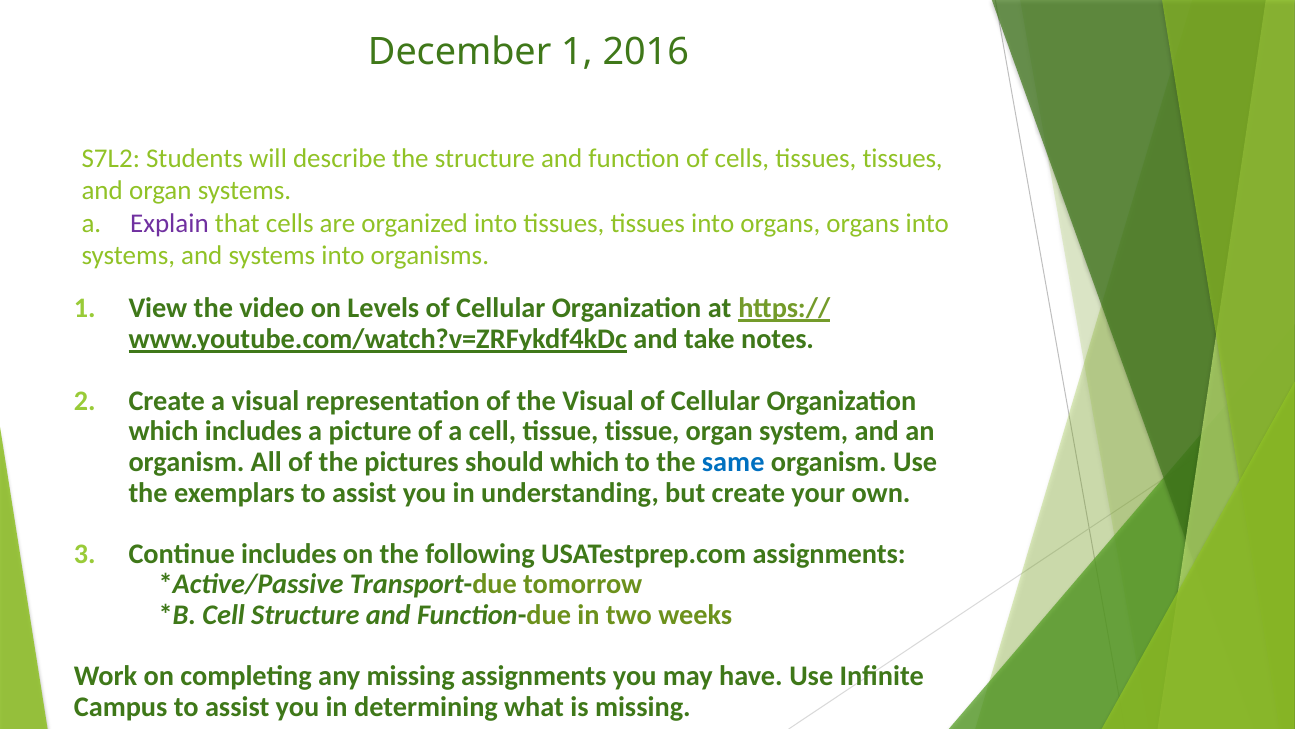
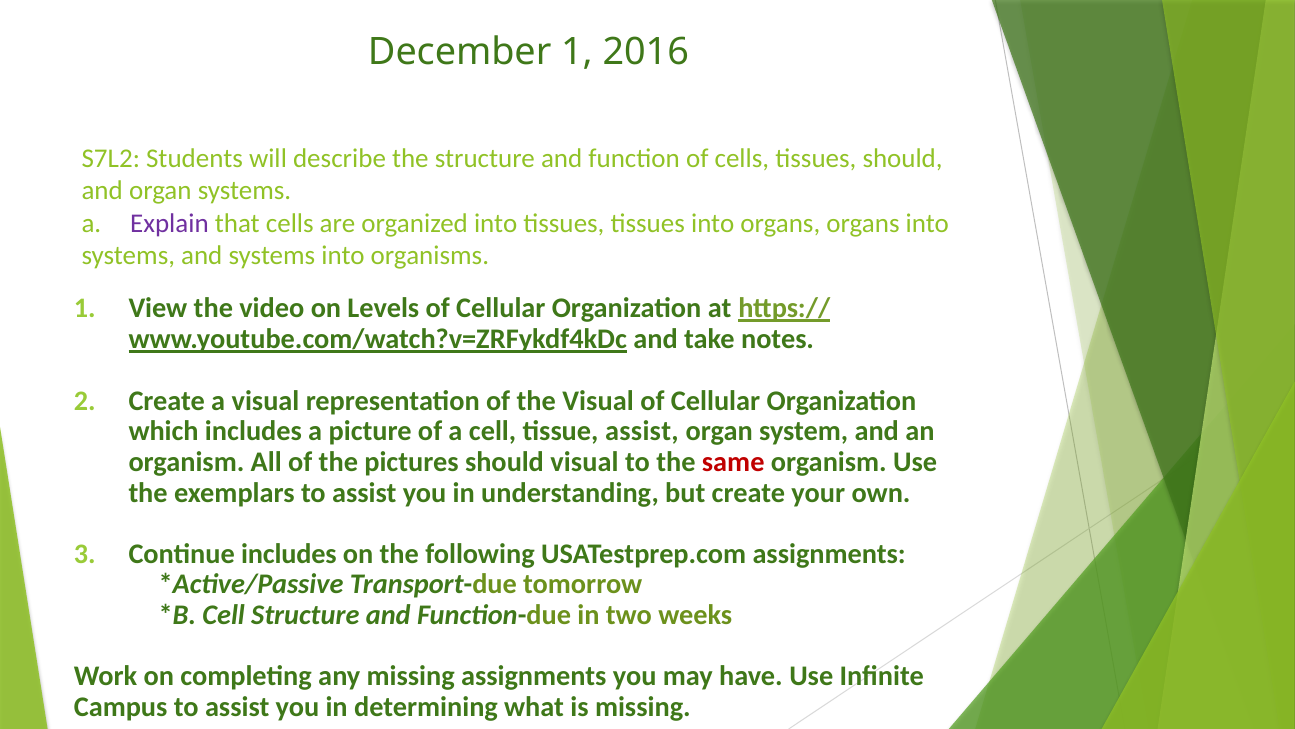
cells tissues tissues: tissues -> should (903, 158)
tissue tissue: tissue -> assist (642, 431)
should which: which -> visual (584, 462)
same colour: blue -> red (733, 462)
